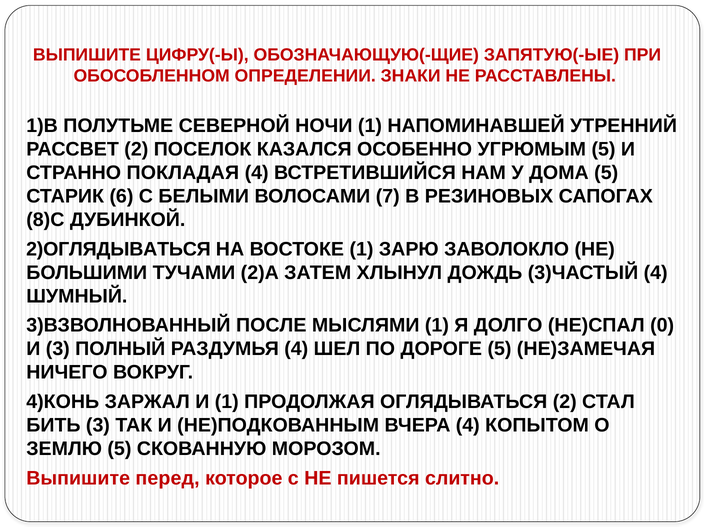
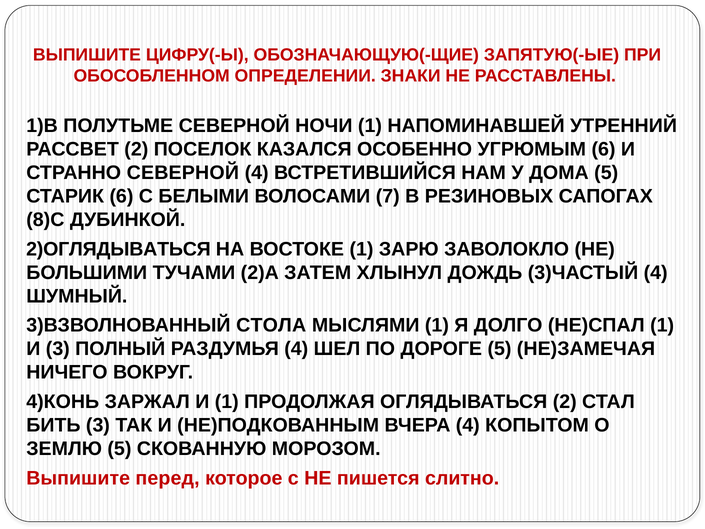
УГРЮМЫМ 5: 5 -> 6 (604, 149)
СТРАННО ПОКЛАДАЯ: ПОКЛАДАЯ -> СЕВЕРНОЙ (183, 173)
ПОСЛЕ: ПОСЛЕ -> СТОЛА (271, 325)
НЕ)СПАЛ 0: 0 -> 1 (662, 325)
